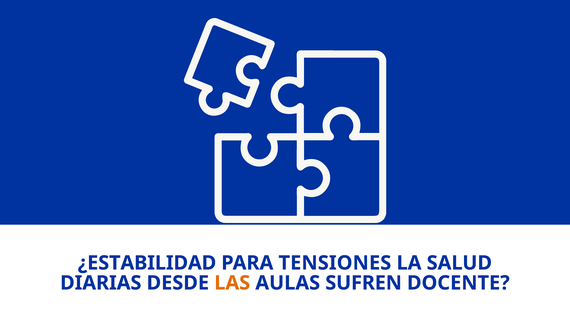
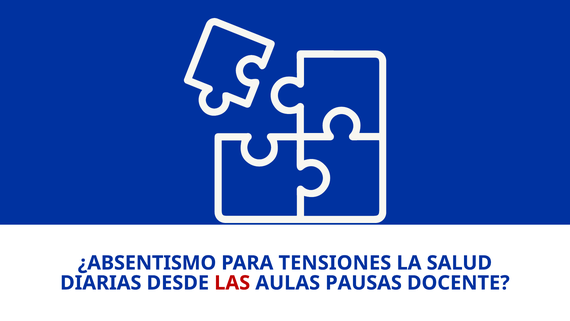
¿ESTABILIDAD: ¿ESTABILIDAD -> ¿ABSENTISMO (147, 263)
LAS colour: orange -> red (232, 283)
SUFREN: SUFREN -> PAUSAS (364, 283)
